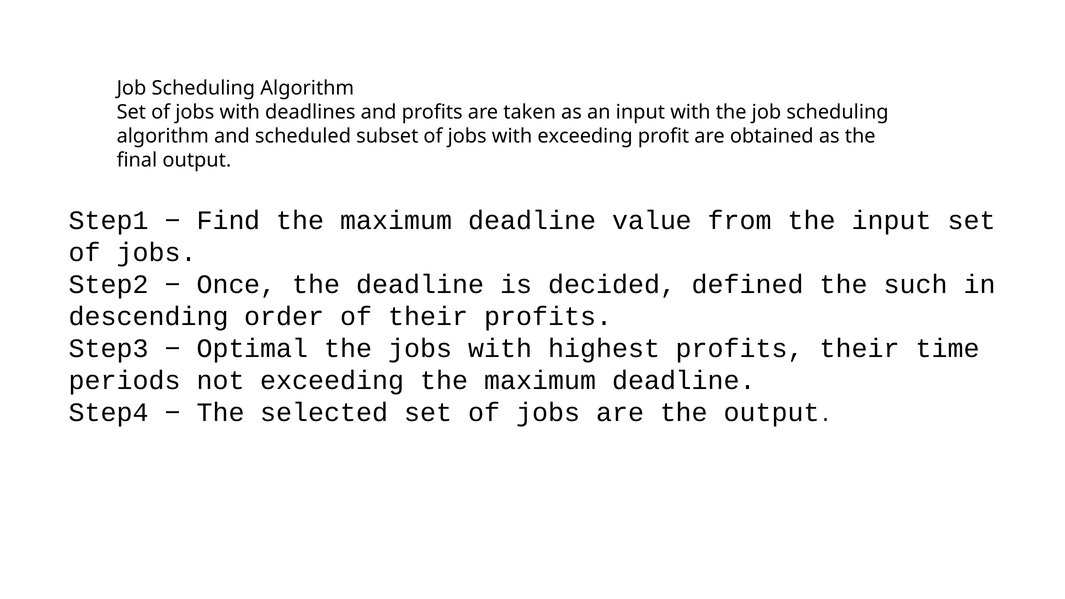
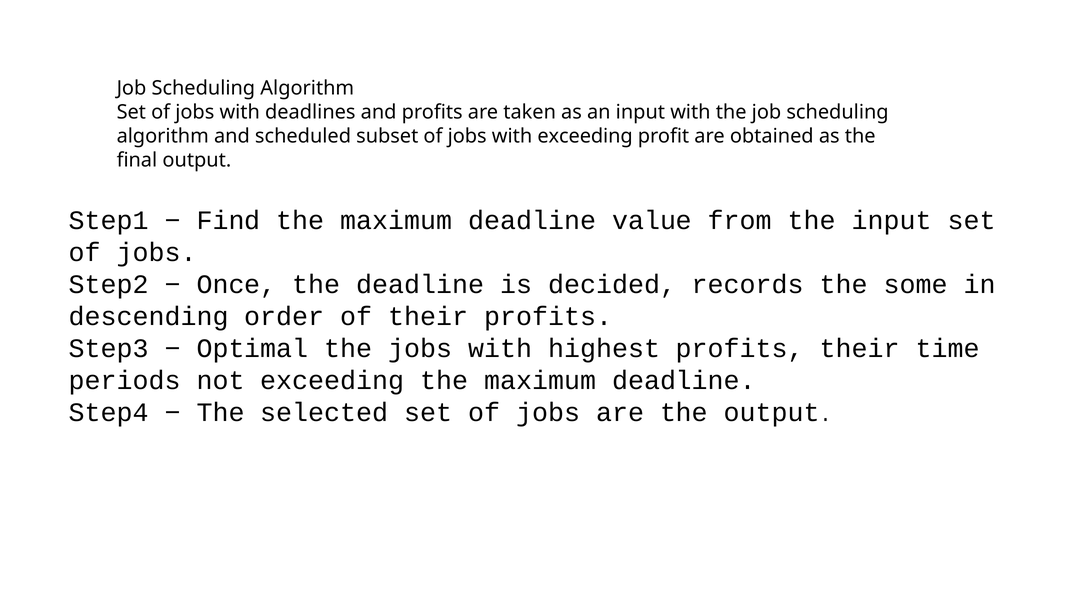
defined: defined -> records (748, 285)
such: such -> some (916, 285)
